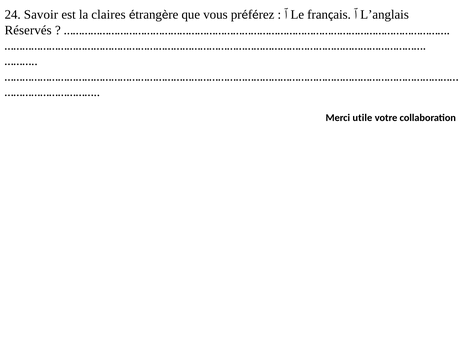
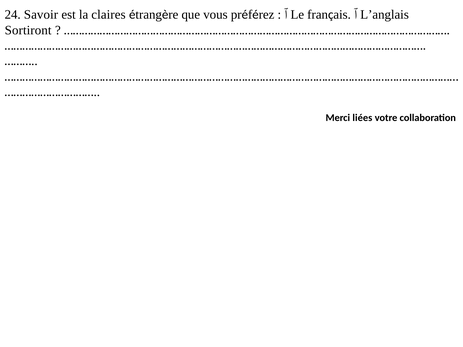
Réservés: Réservés -> Sortiront (28, 30)
utile: utile -> liées (362, 118)
